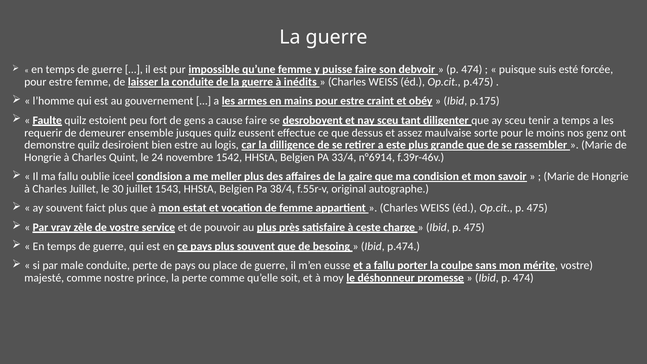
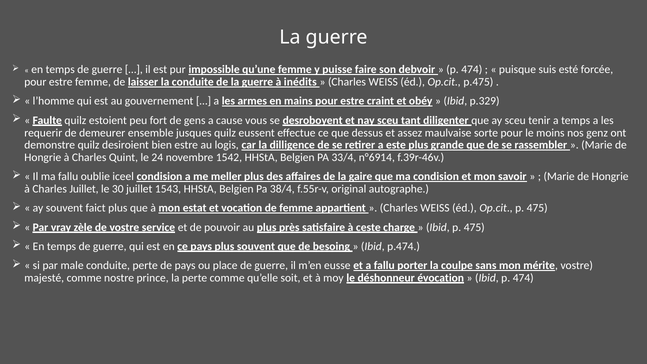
p.175: p.175 -> p.329 (485, 101)
cause faire: faire -> vous (256, 120)
promesse: promesse -> évocation (441, 278)
